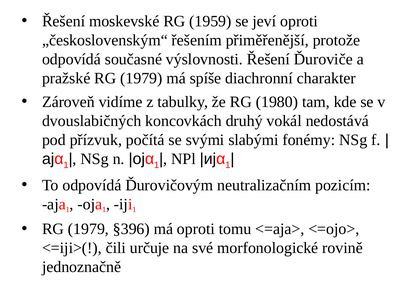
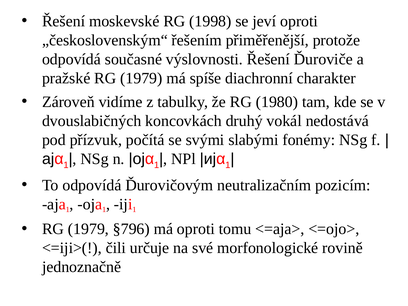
1959: 1959 -> 1998 (210, 21)
§396: §396 -> §796 (131, 229)
